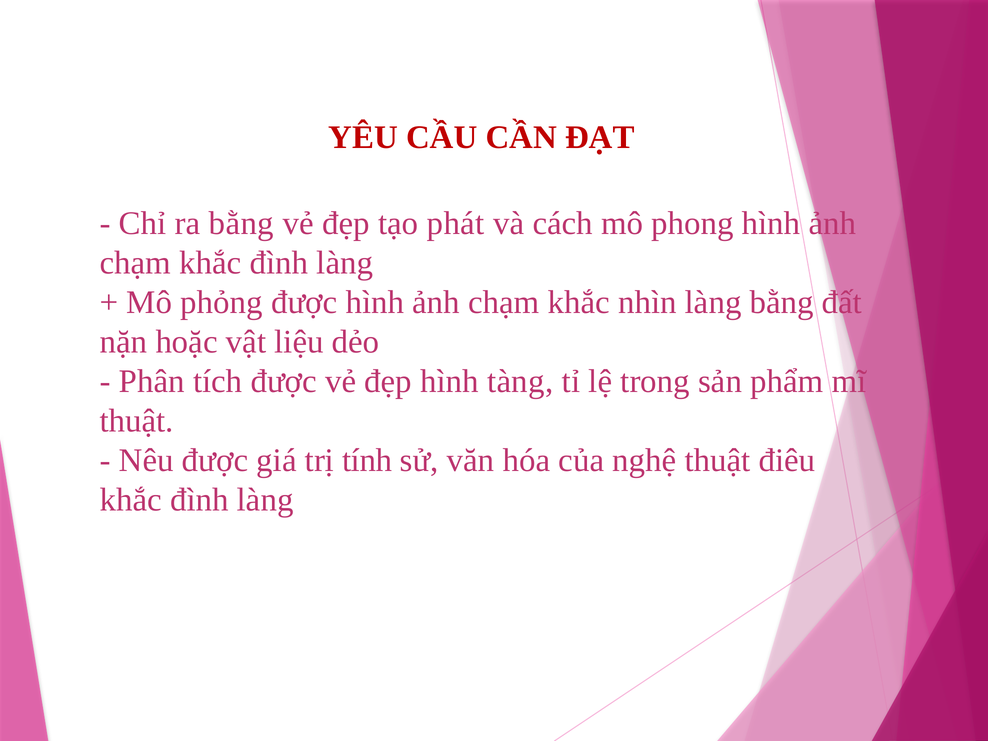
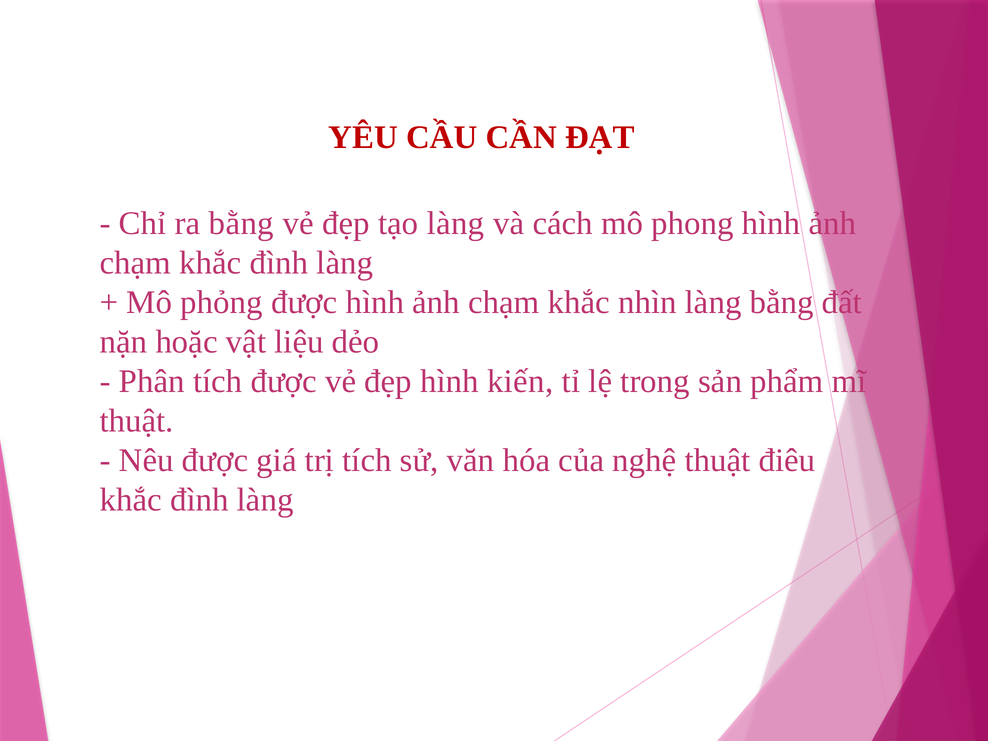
tạo phát: phát -> làng (456, 223)
tàng: tàng -> kiến (520, 381)
trị tính: tính -> tích (367, 460)
